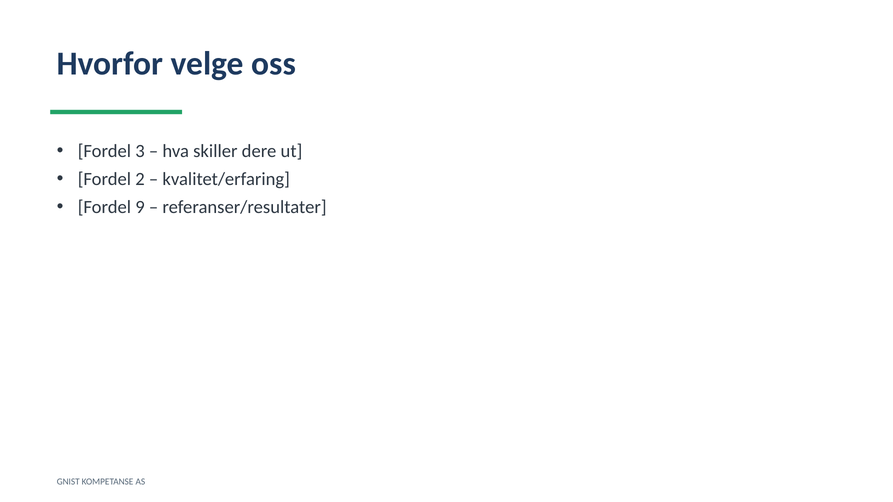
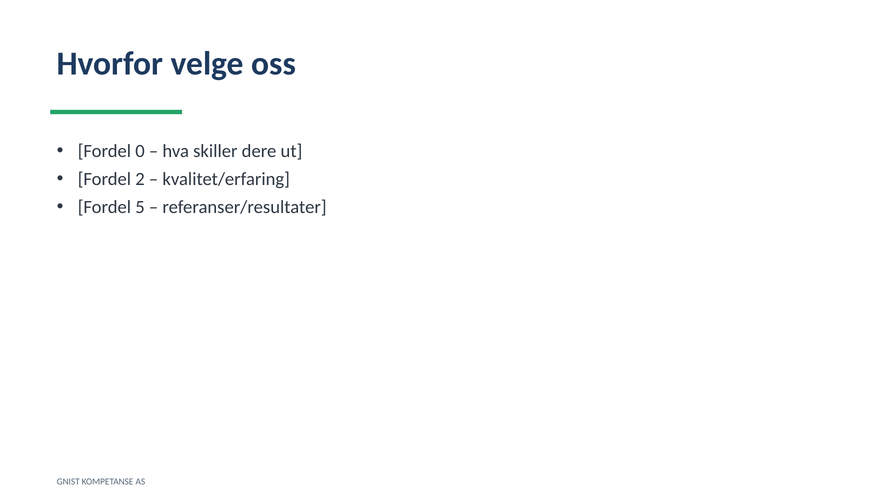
3: 3 -> 0 (140, 151)
9: 9 -> 5 (140, 207)
